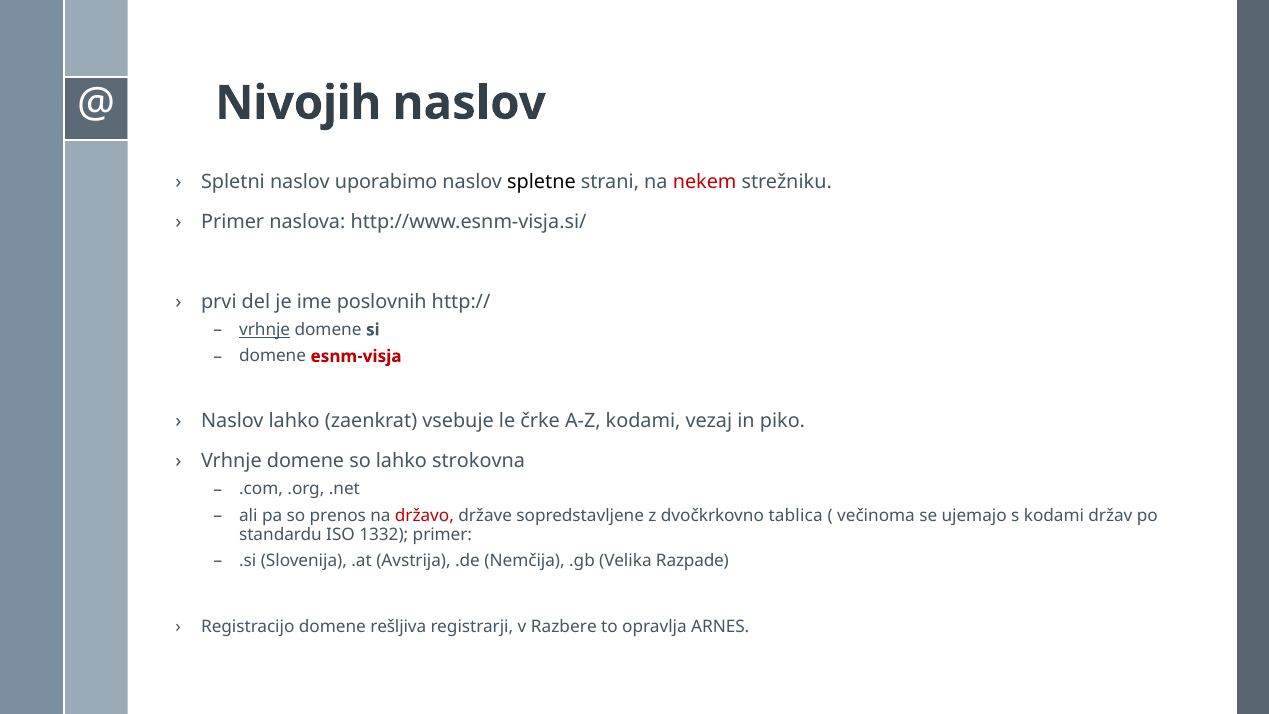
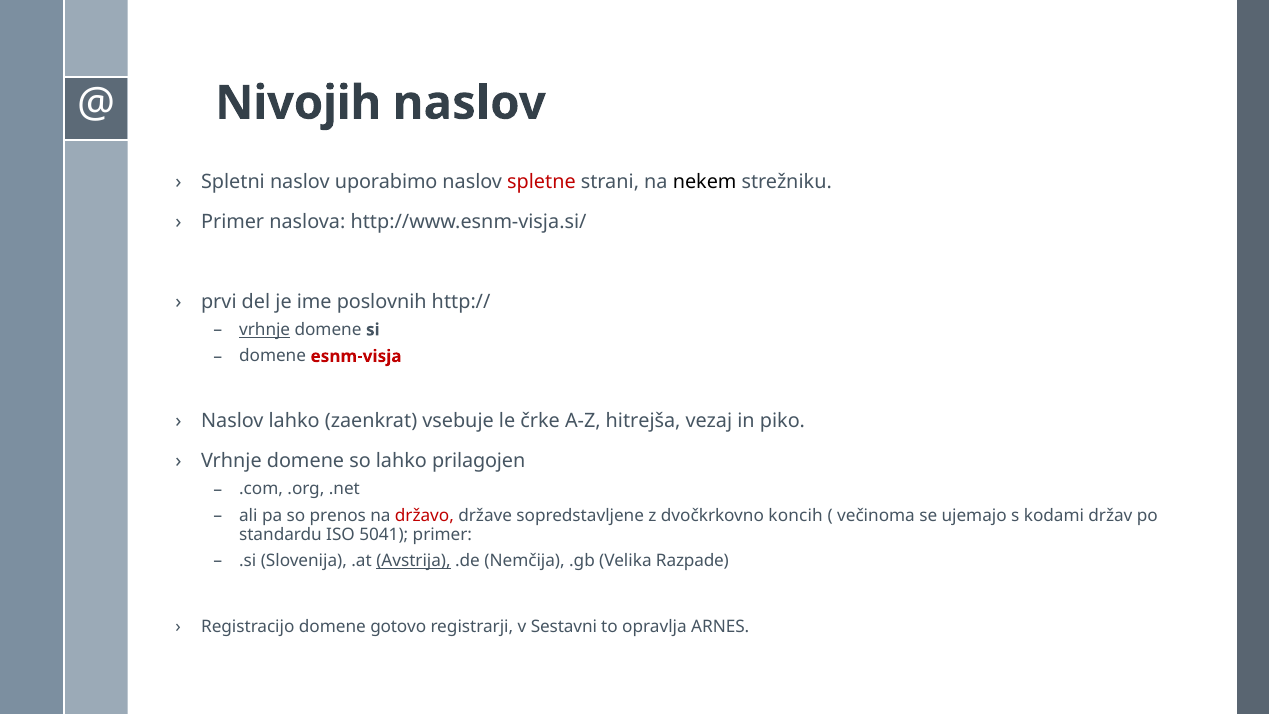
spletne colour: black -> red (541, 182)
nekem colour: red -> black (705, 182)
A-Z kodami: kodami -> hitrejša (643, 421)
strokovna: strokovna -> prilagojen (479, 461)
tablica: tablica -> koncih (796, 516)
1332: 1332 -> 5041 (384, 534)
Avstrija underline: none -> present (413, 561)
rešljiva: rešljiva -> gotovo (398, 627)
Razbere: Razbere -> Sestavni (564, 627)
